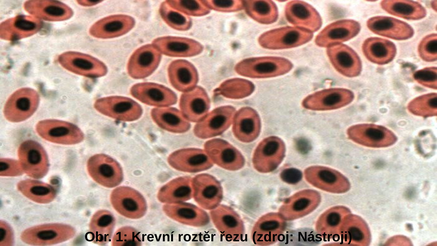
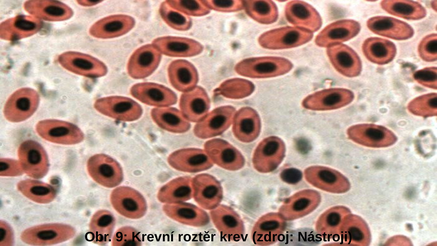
1: 1 -> 9 (122, 237)
řezu: řezu -> krev (234, 237)
